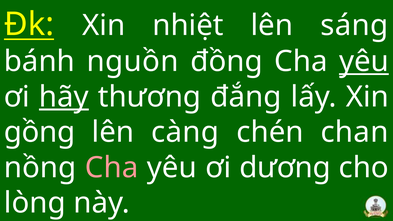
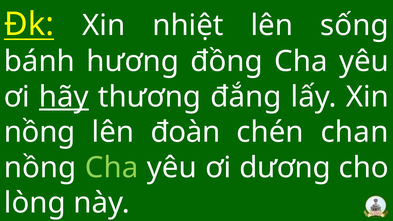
sáng: sáng -> sống (355, 25)
nguồn: nguồn -> hương (133, 61)
yêu underline: present -> none (364, 61)
gồng: gồng -> nồng (40, 132)
càng: càng -> đoàn (185, 132)
Cha colour: pink -> light green (112, 168)
